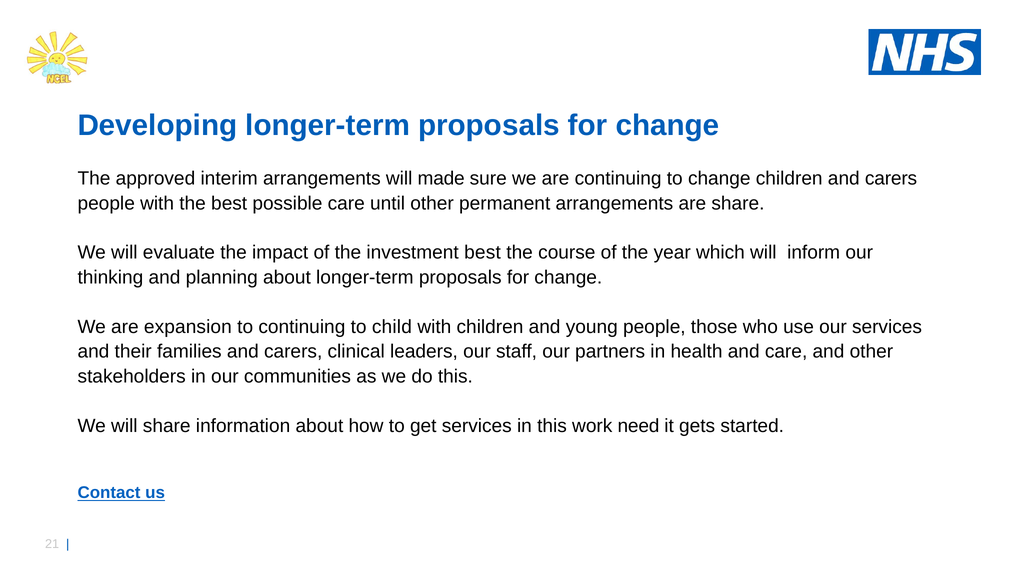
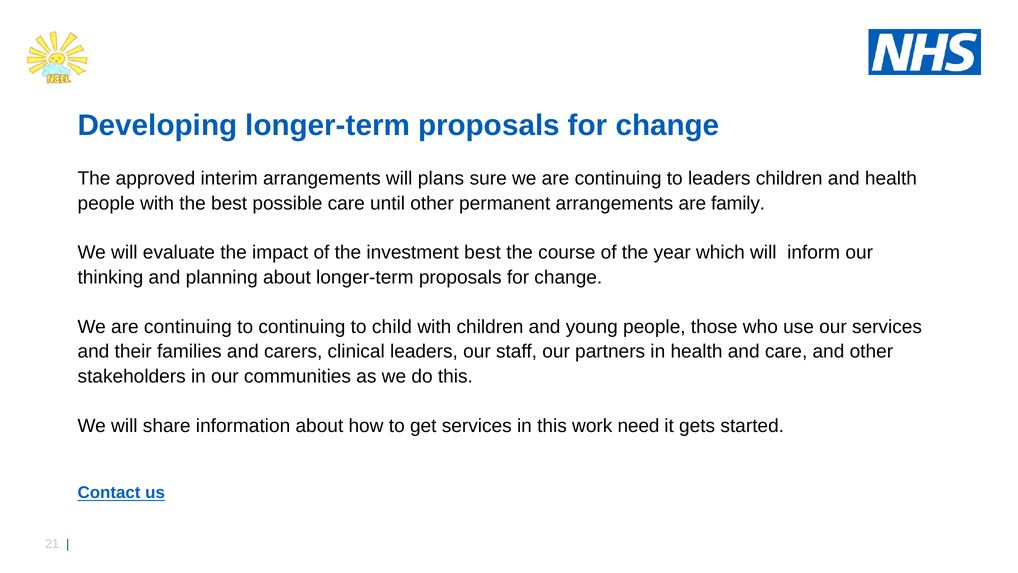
made: made -> plans (441, 178)
to change: change -> leaders (719, 178)
children and carers: carers -> health (891, 178)
are share: share -> family (738, 203)
expansion: expansion -> continuing (188, 327)
